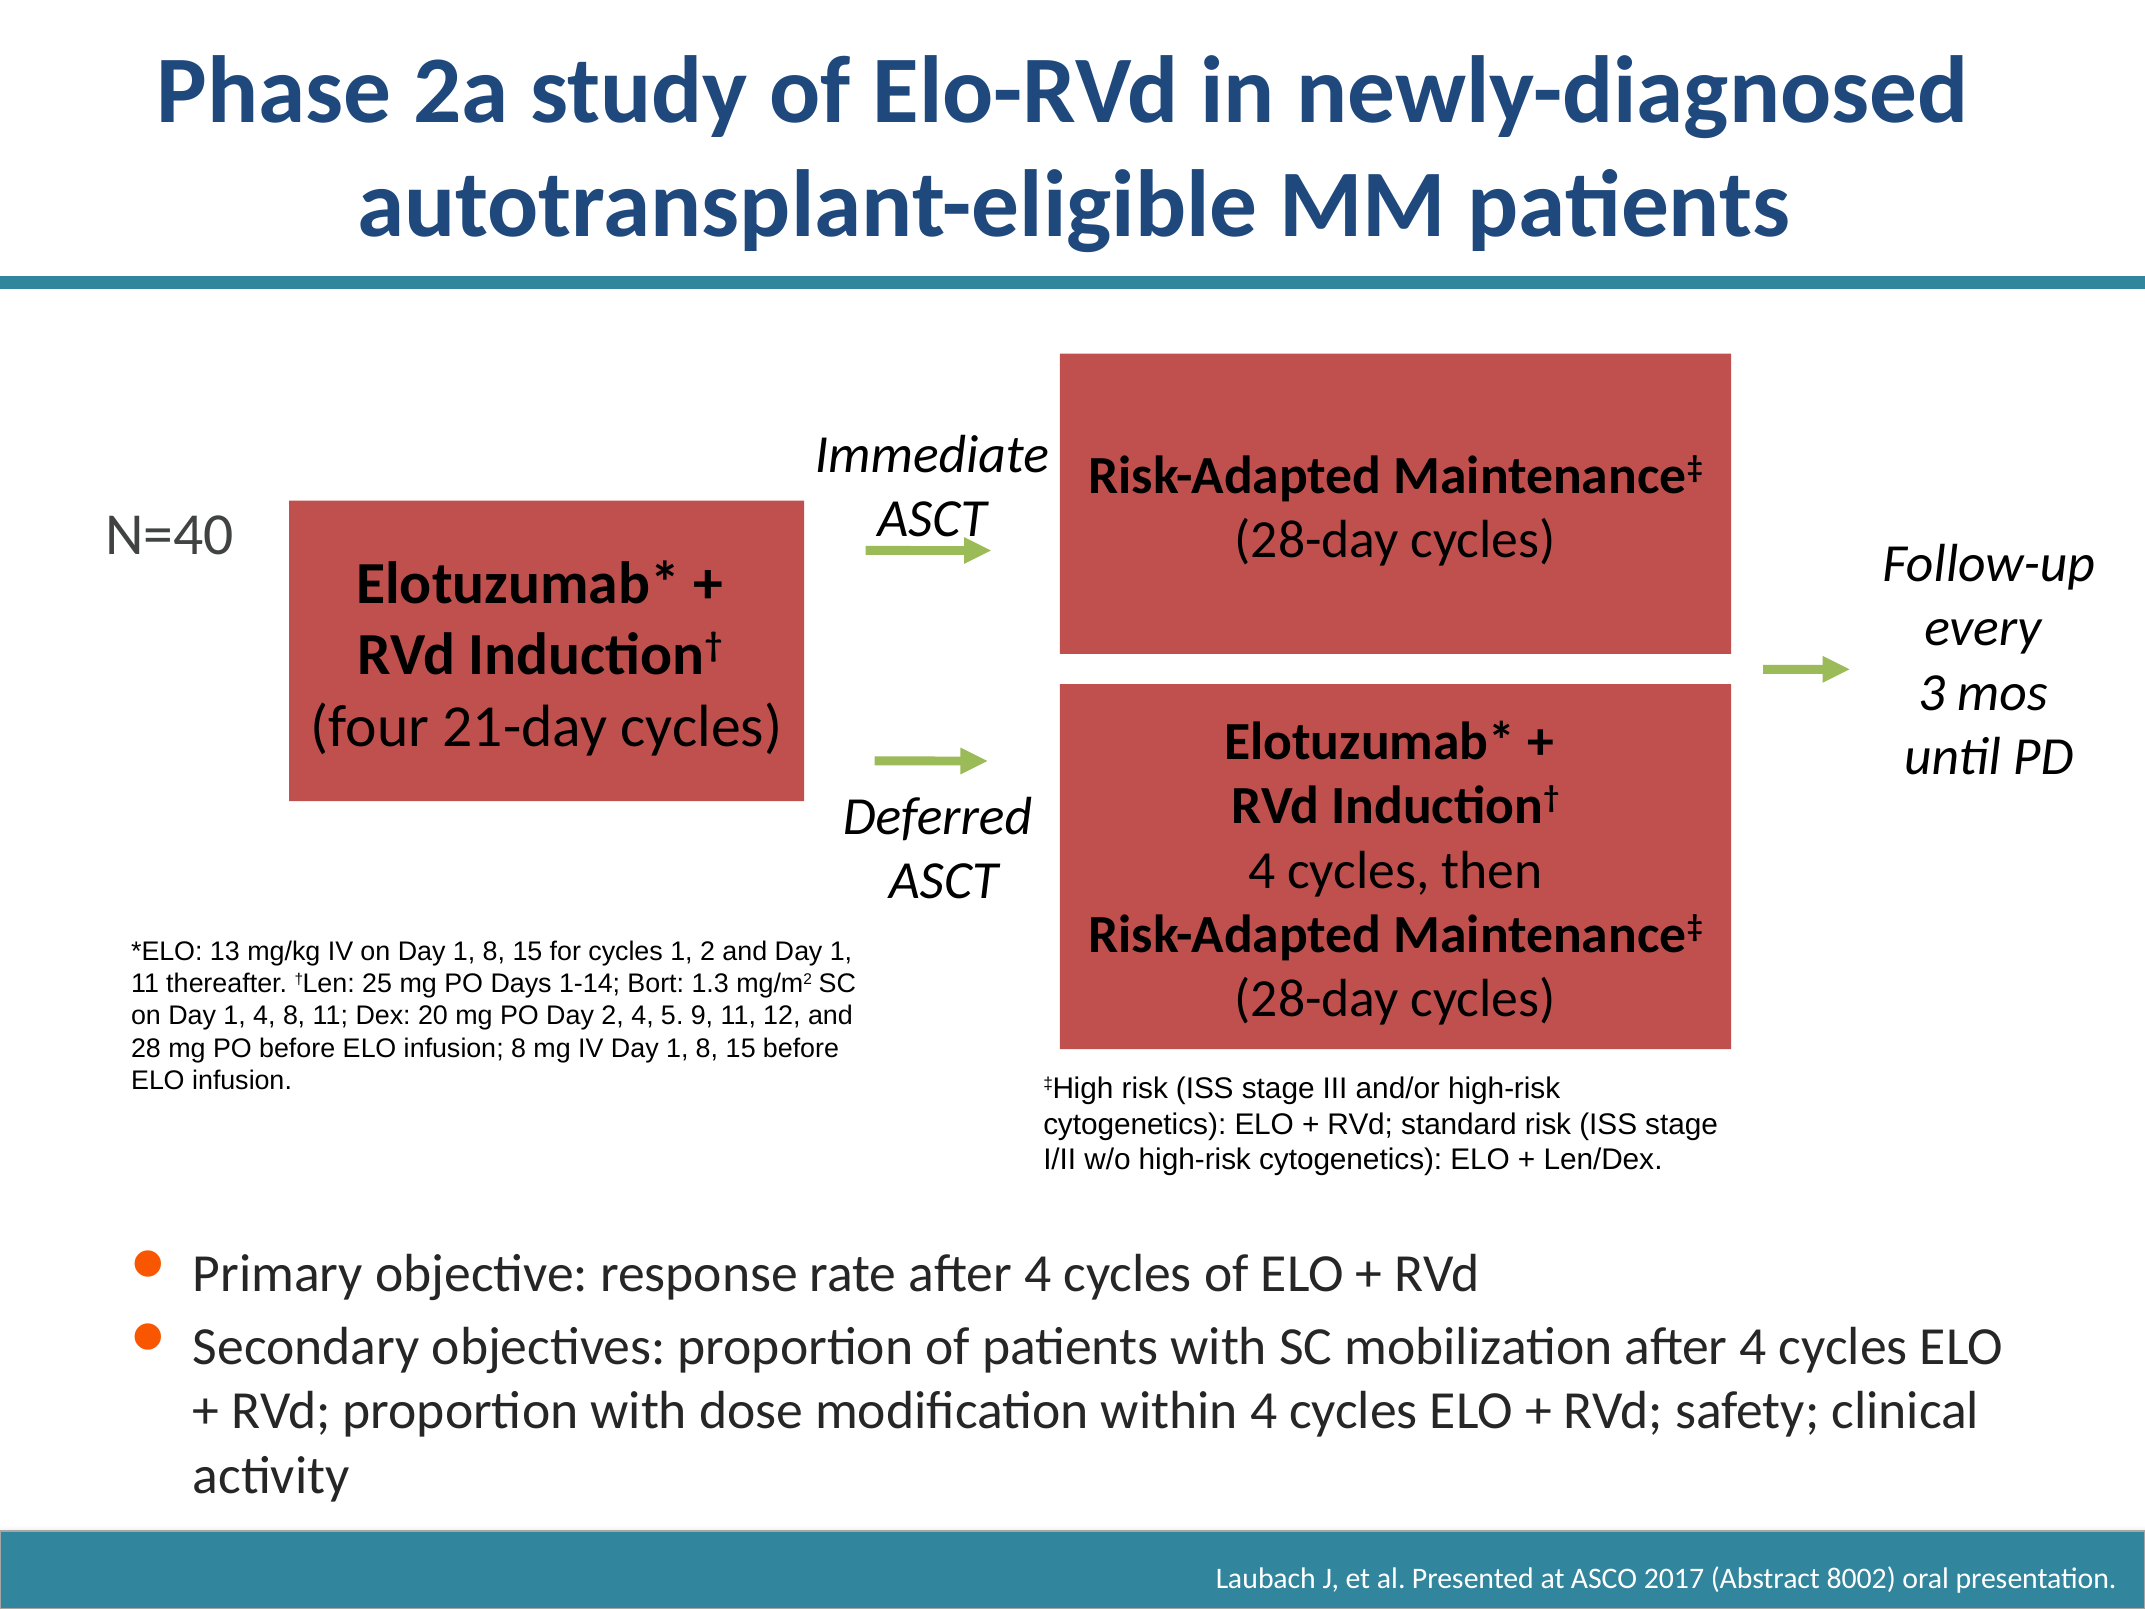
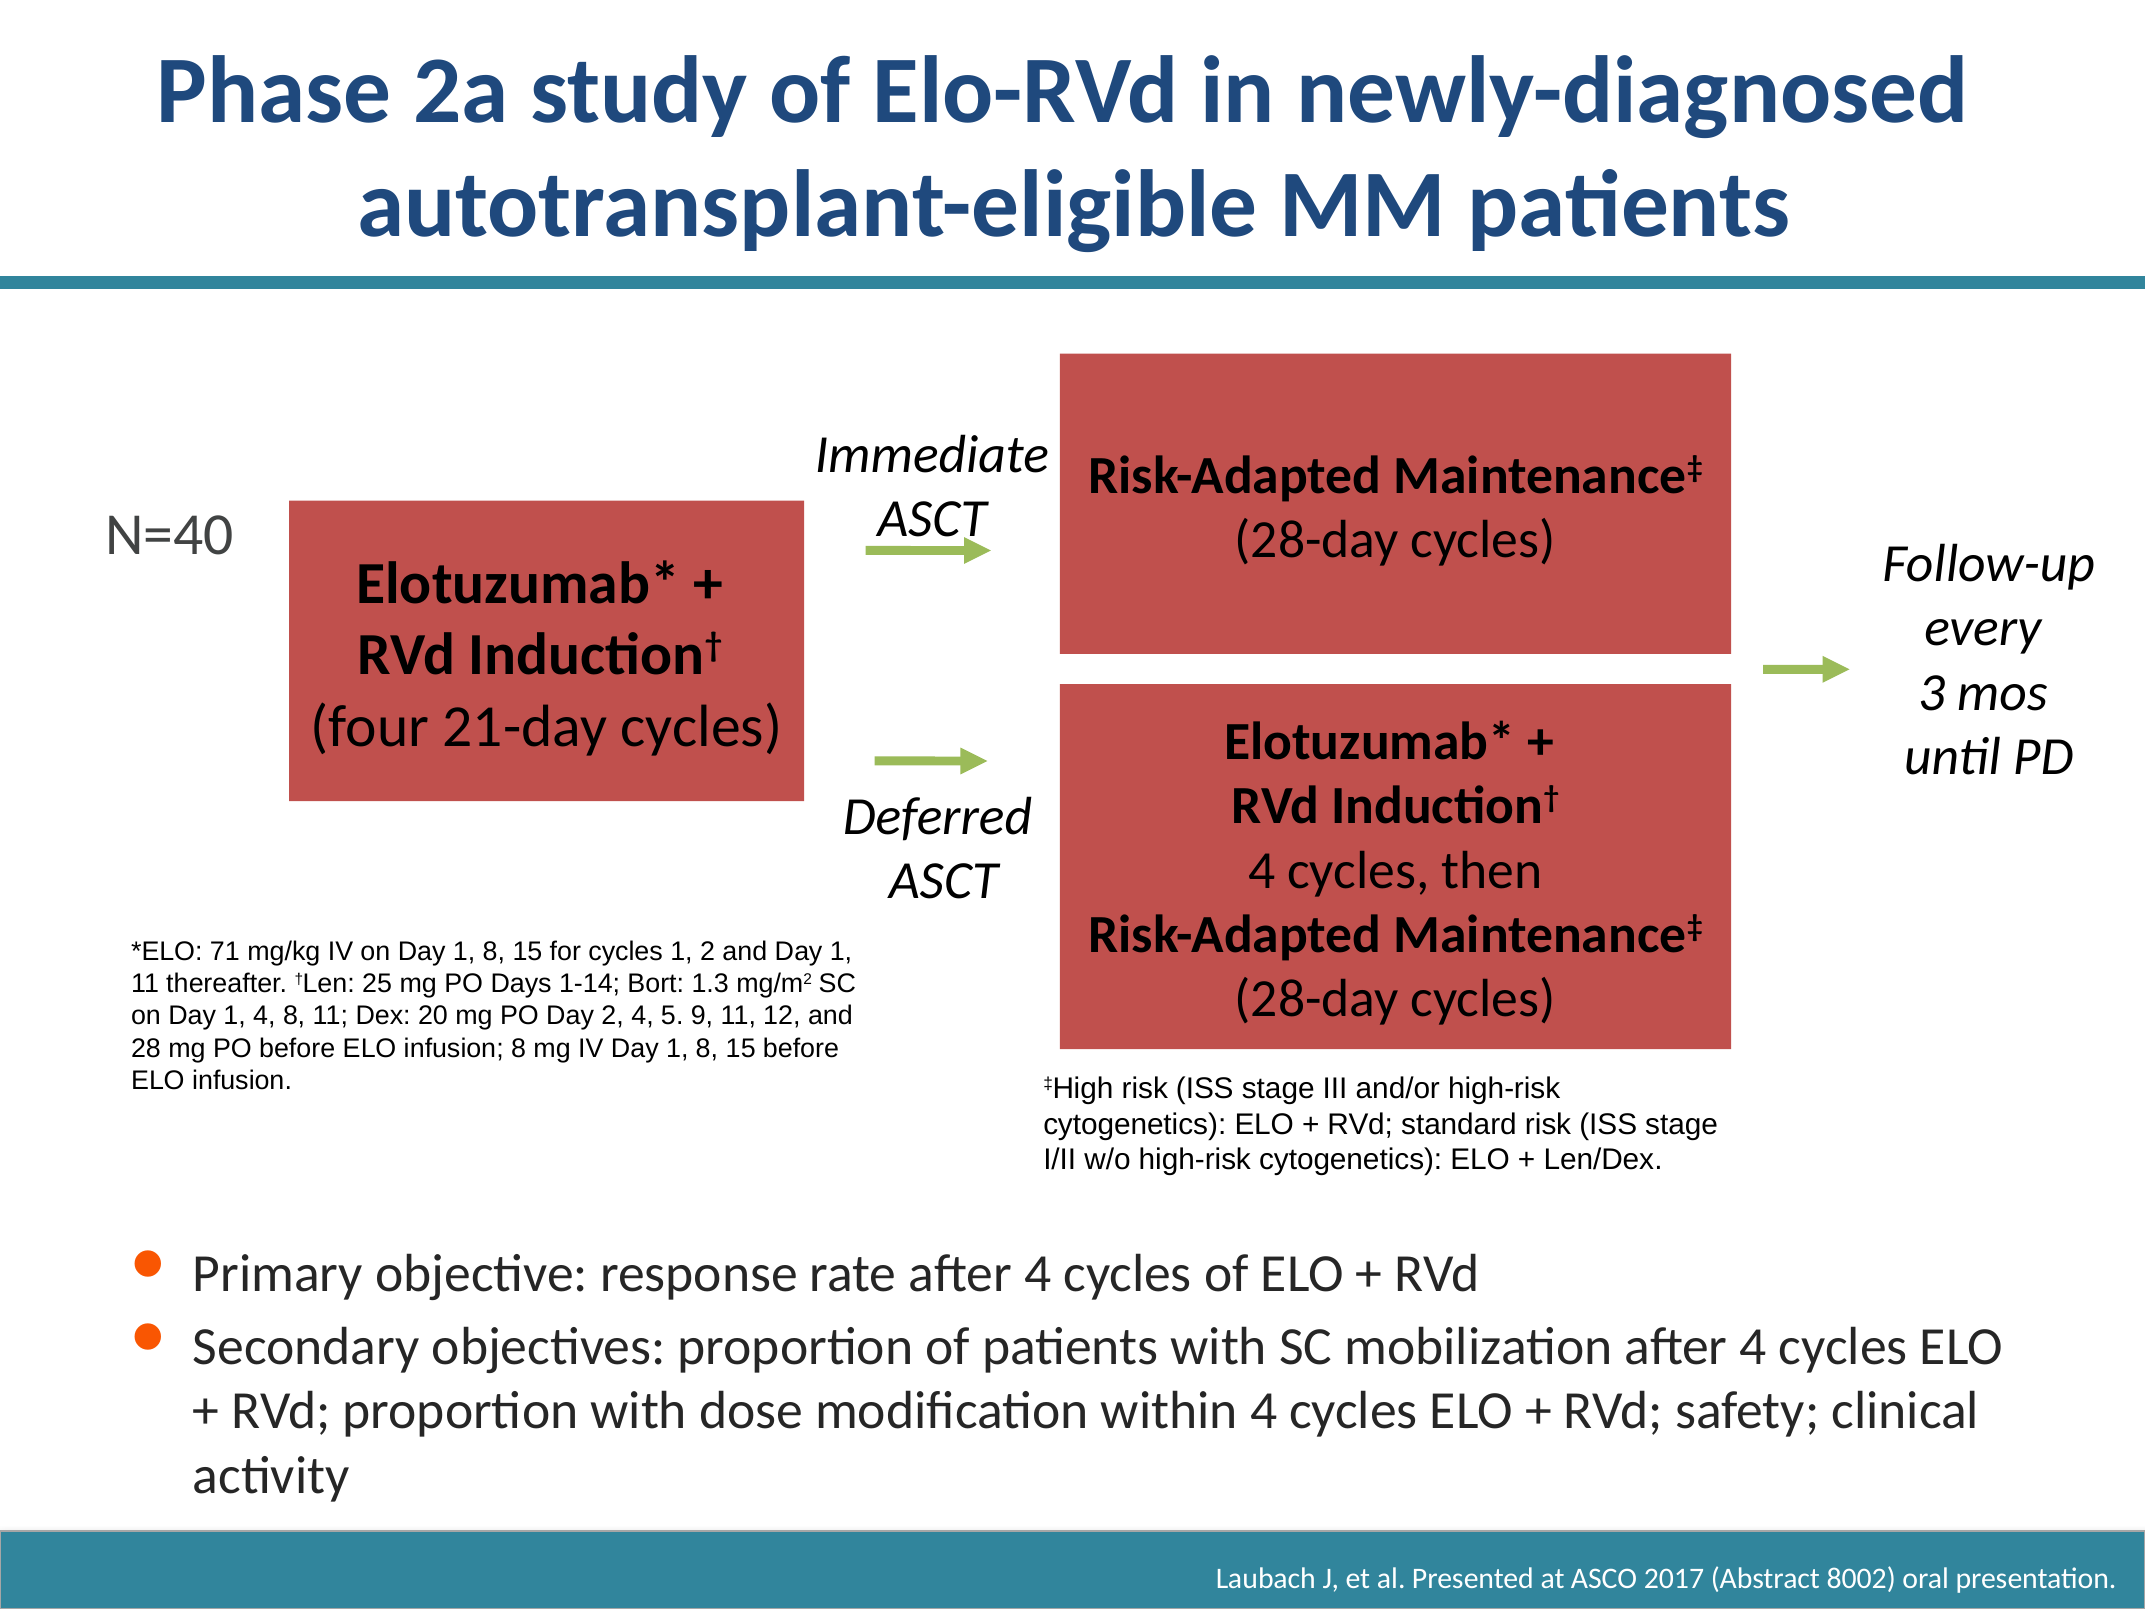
13: 13 -> 71 (225, 951)
